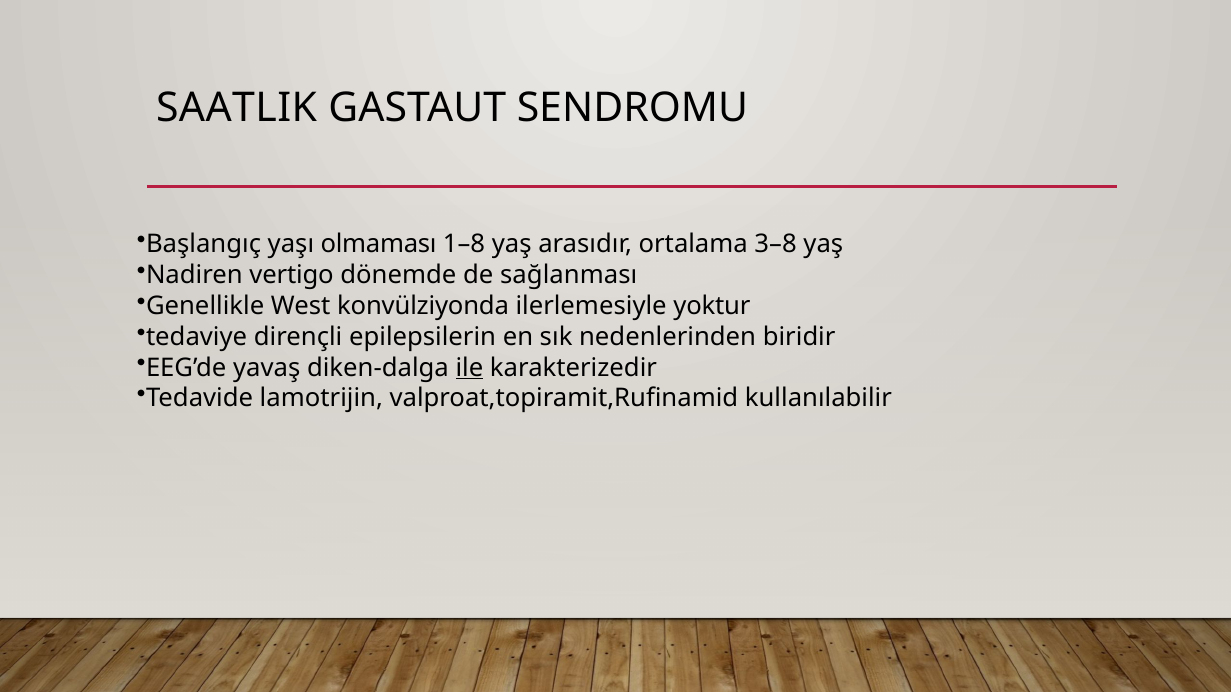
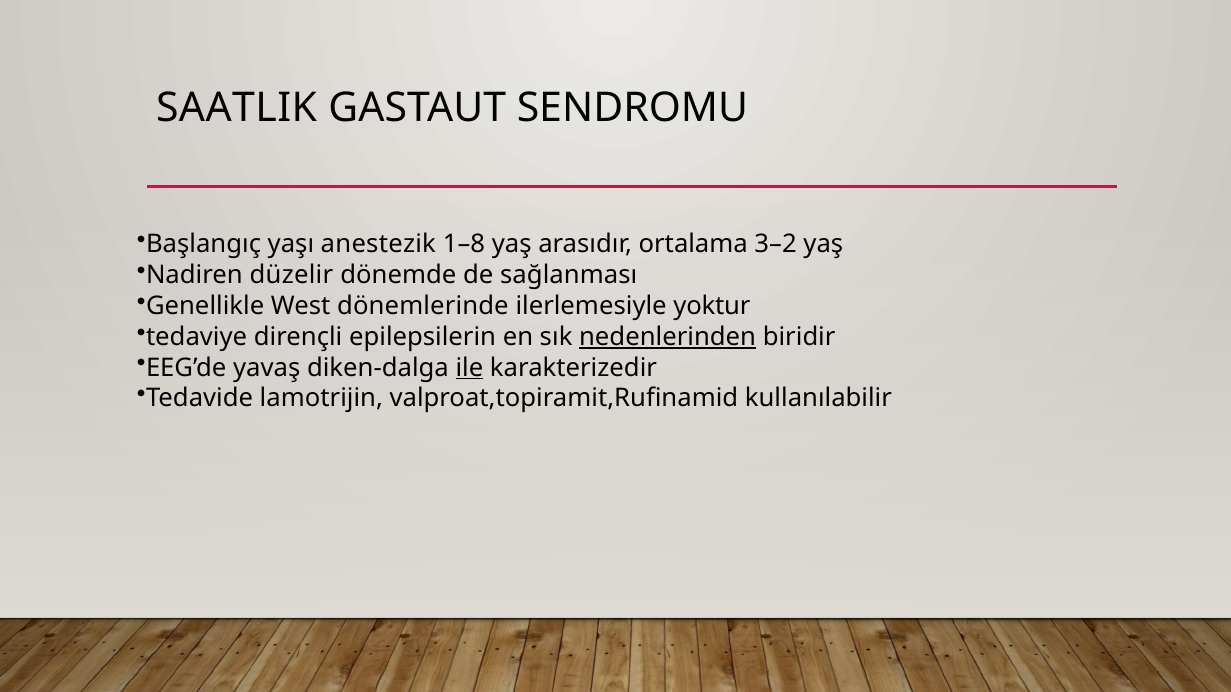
olmaması: olmaması -> anestezik (378, 245)
3–8: 3–8 -> 3–2 (776, 245)
vertigo: vertigo -> düzelir (291, 275)
konvülziyonda: konvülziyonda -> dönemlerinde (423, 306)
nedenlerinden underline: none -> present (668, 337)
